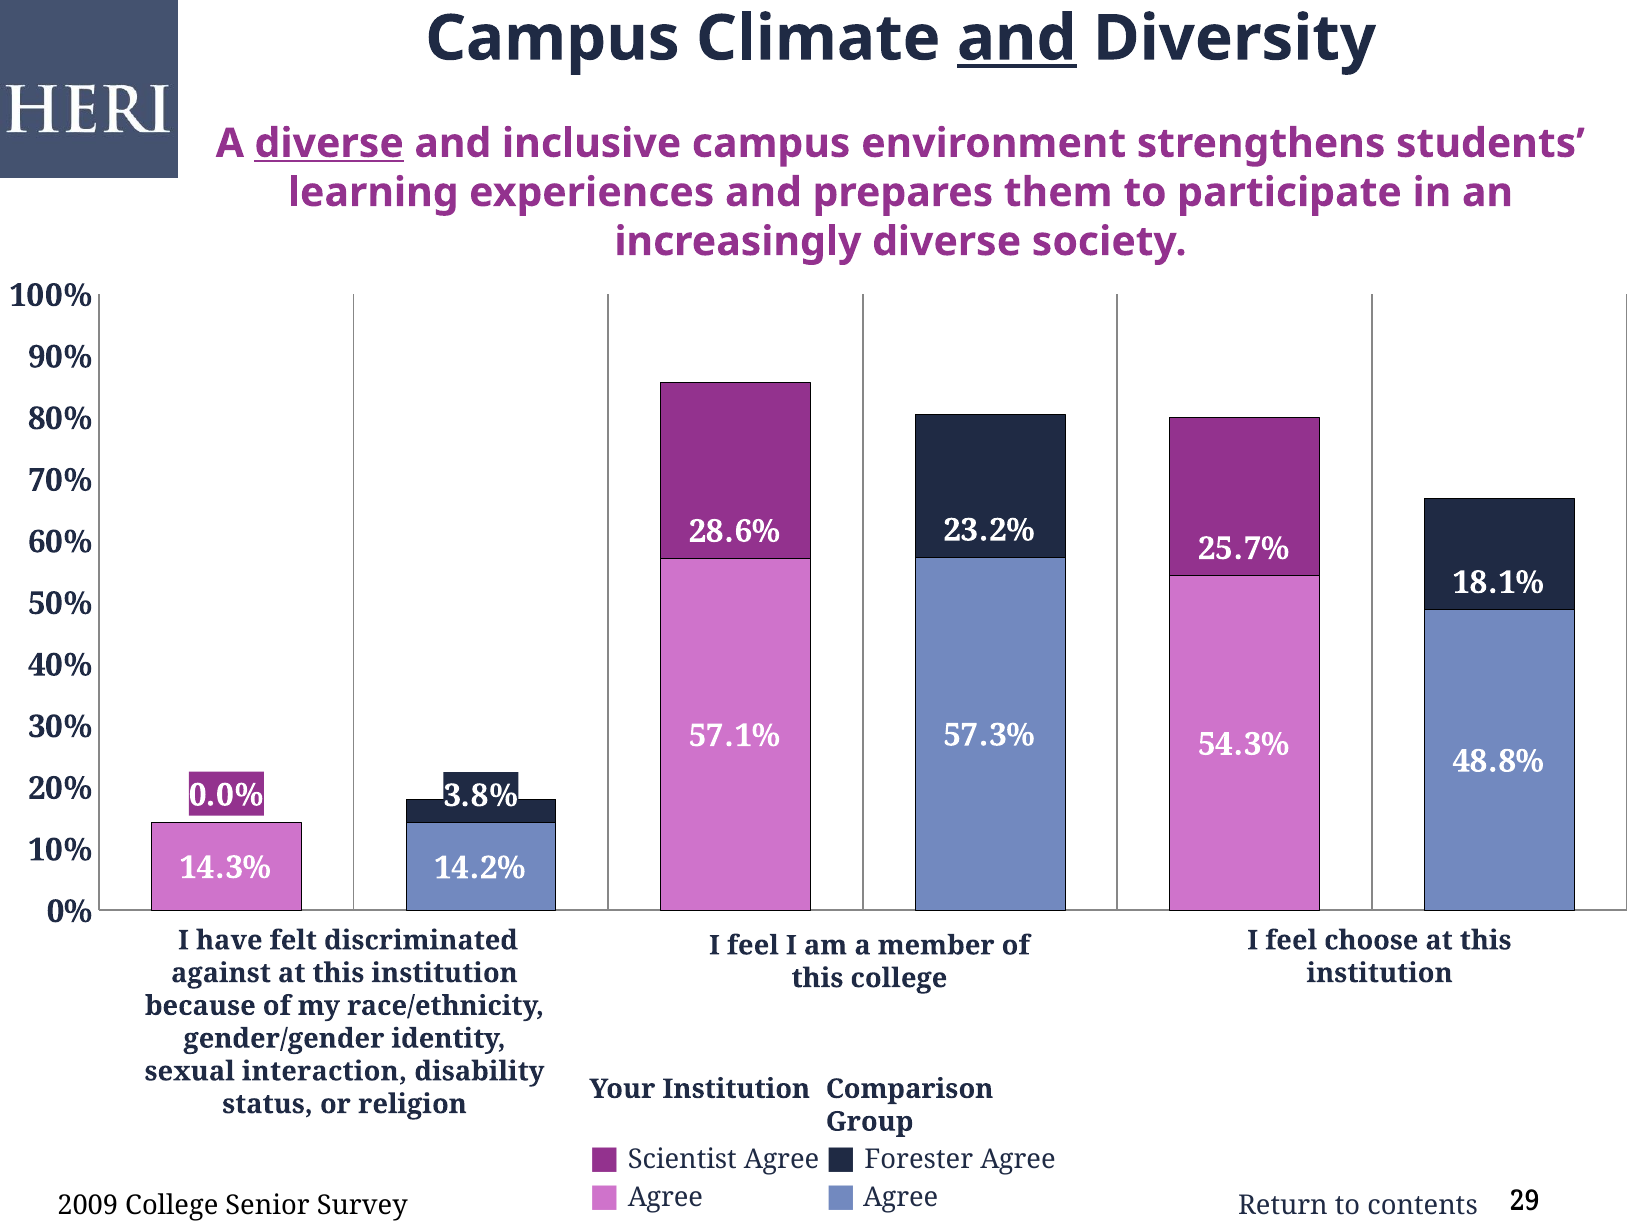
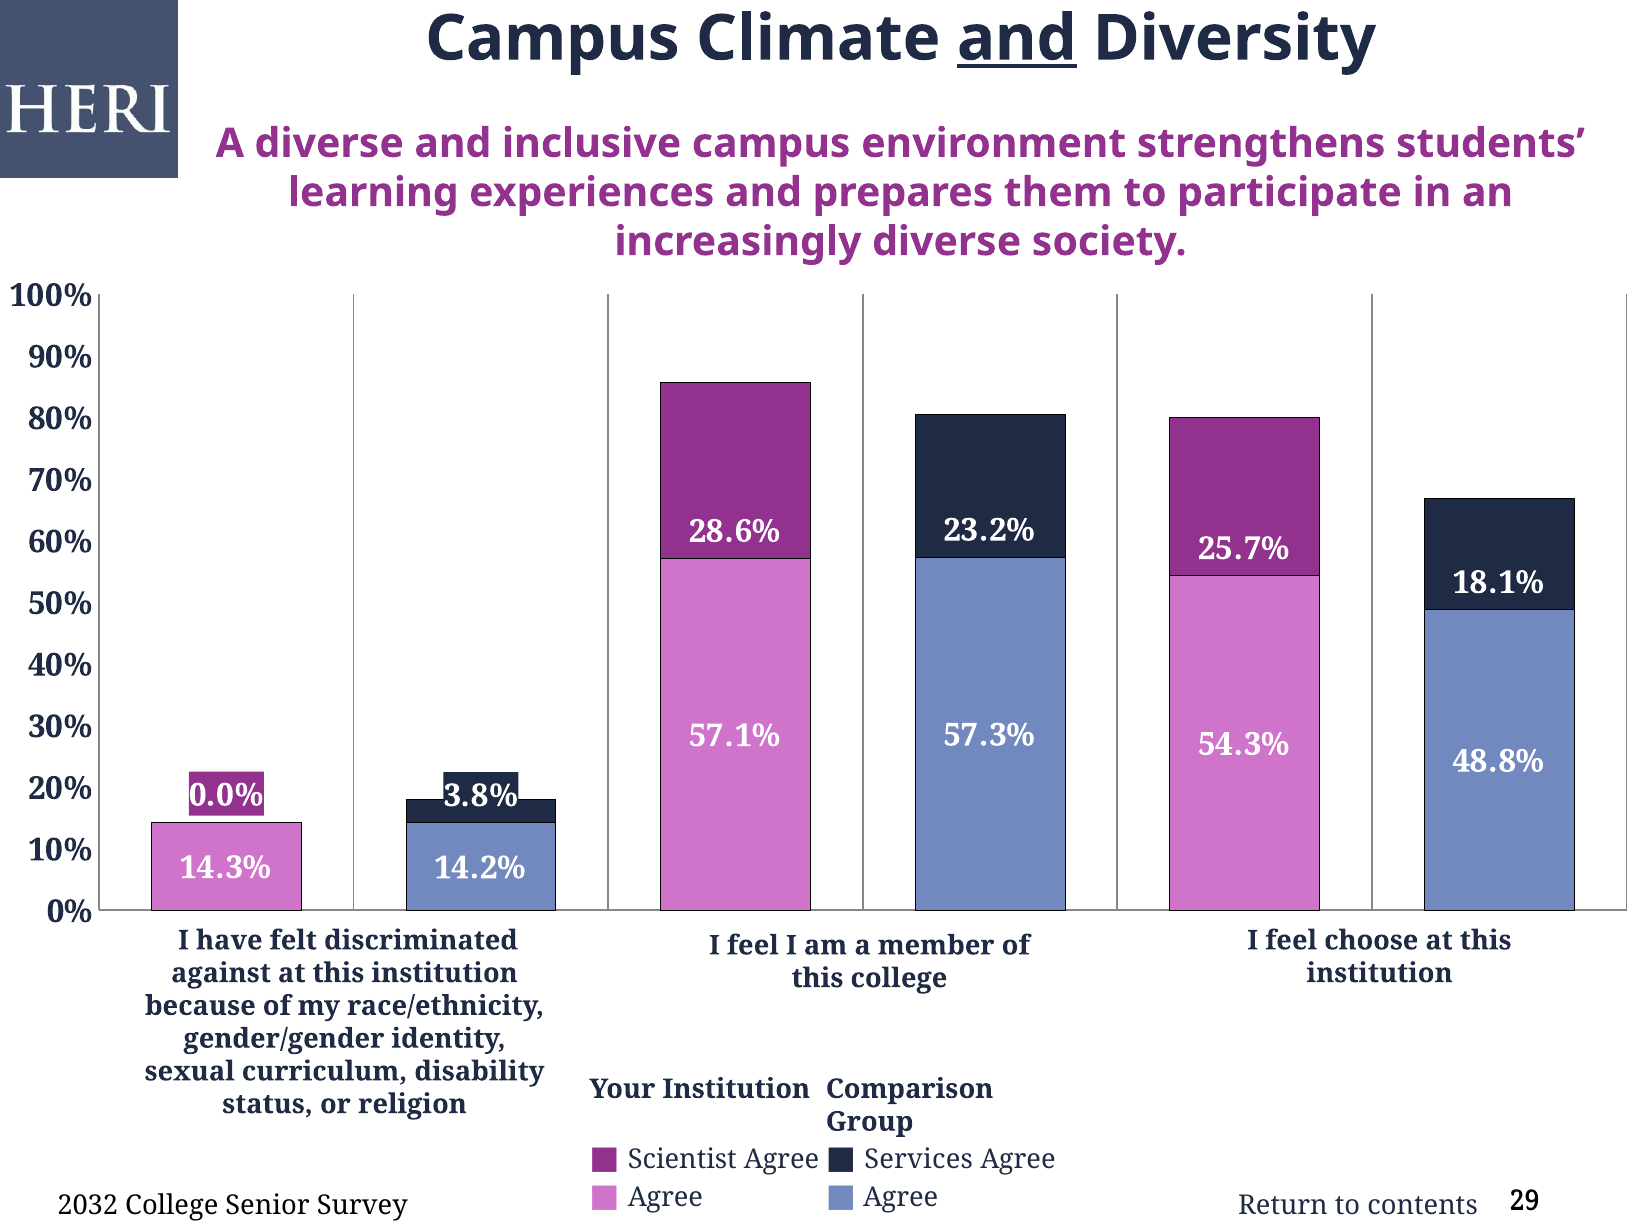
diverse underline: present -> none (329, 143)
interaction: interaction -> curriculum (325, 1072)
Forester: Forester -> Services (919, 1160)
2009: 2009 -> 2032 (88, 1206)
